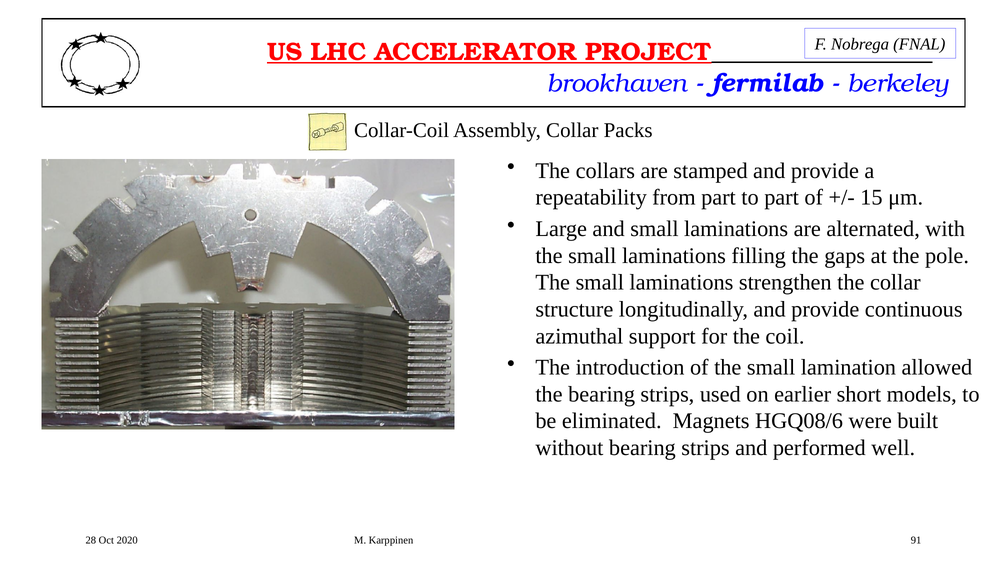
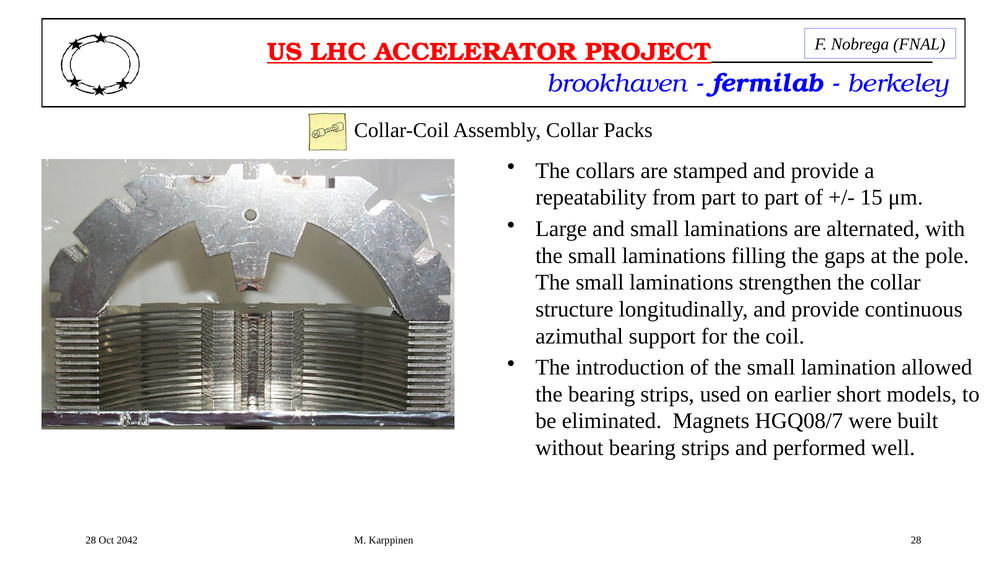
HGQ08/6: HGQ08/6 -> HGQ08/7 (799, 421)
2020: 2020 -> 2042 (127, 541)
Karppinen 91: 91 -> 28 (916, 541)
